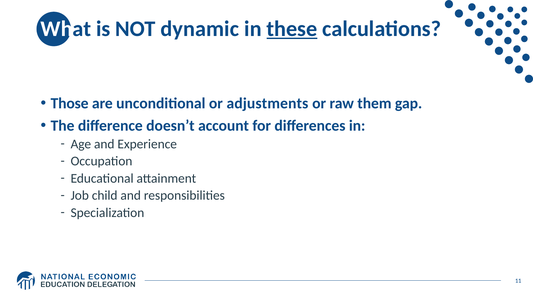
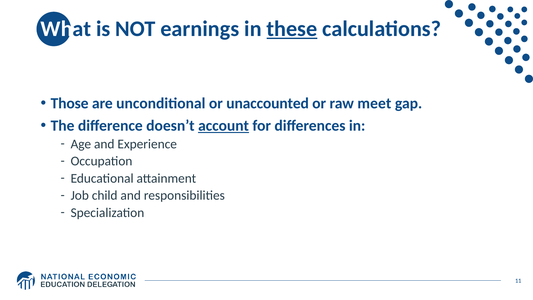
dynamic: dynamic -> earnings (200, 29)
adjustments: adjustments -> unaccounted (268, 103)
them: them -> meet (374, 103)
account underline: none -> present (224, 126)
